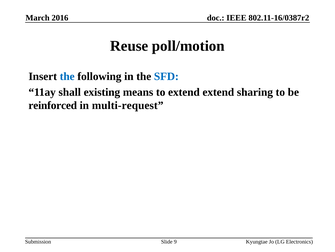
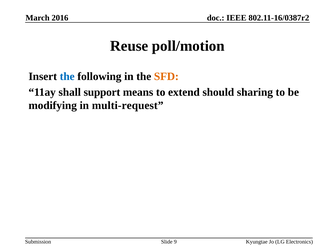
SFD colour: blue -> orange (166, 76)
existing: existing -> support (102, 92)
extend extend: extend -> should (218, 92)
reinforced: reinforced -> modifying (53, 105)
